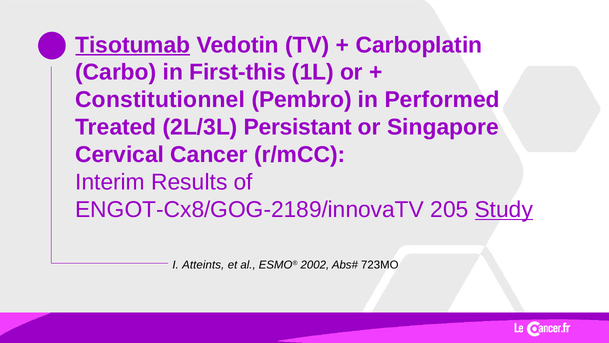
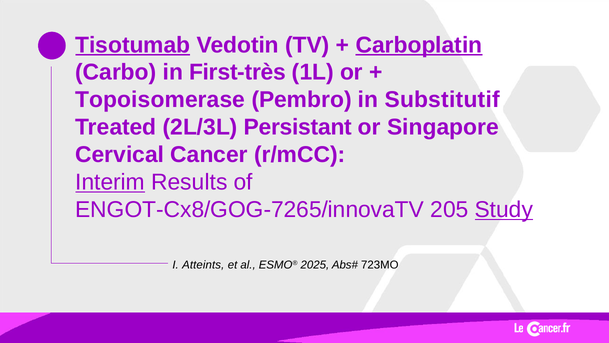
Carboplatin underline: none -> present (419, 45)
First-this: First-this -> First-très (238, 72)
Constitutionnel: Constitutionnel -> Topoisomerase (160, 100)
Performed: Performed -> Substitutif (442, 100)
Interim underline: none -> present (110, 182)
ENGOT-Cx8/GOG-2189/innovaTV: ENGOT-Cx8/GOG-2189/innovaTV -> ENGOT-Cx8/GOG-7265/innovaTV (250, 209)
2002: 2002 -> 2025 (315, 265)
